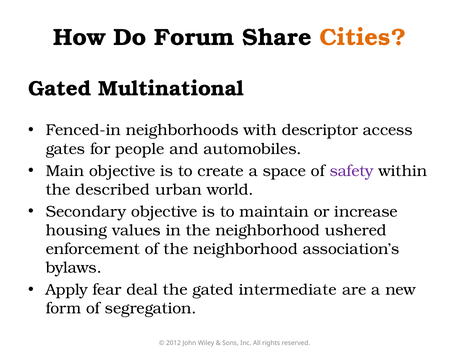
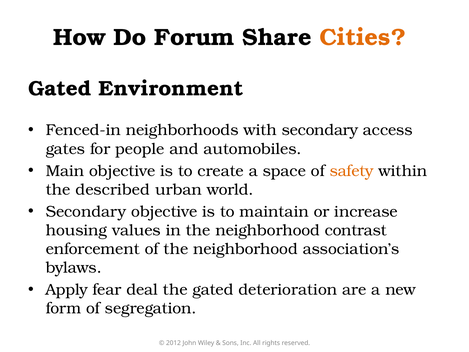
Multinational: Multinational -> Environment (171, 89)
with descriptor: descriptor -> secondary (320, 130)
safety colour: purple -> orange (352, 171)
ushered: ushered -> contrast (356, 230)
intermediate: intermediate -> deterioration (288, 290)
